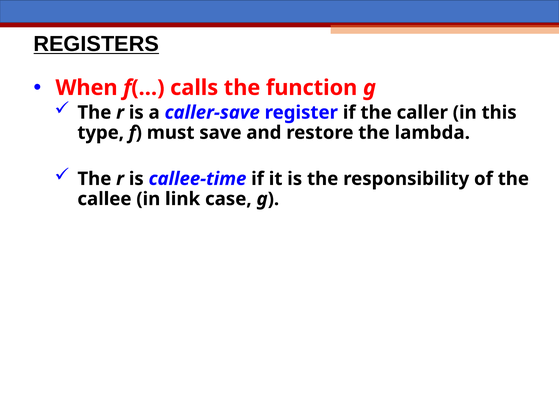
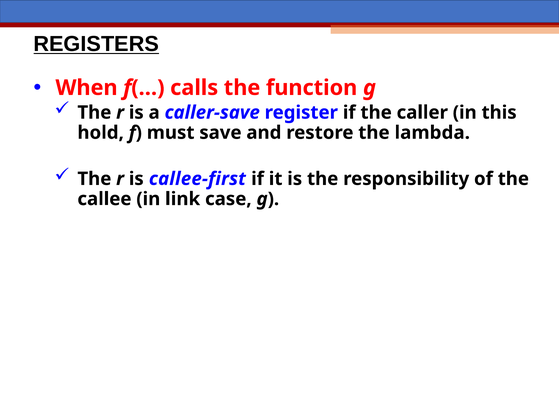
type: type -> hold (101, 132)
callee-time: callee-time -> callee-first (197, 178)
